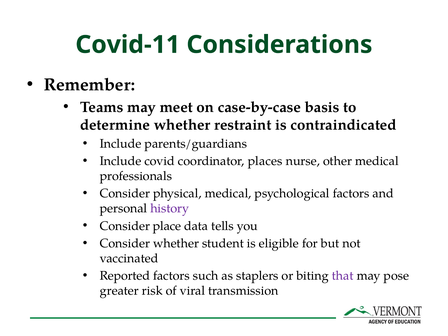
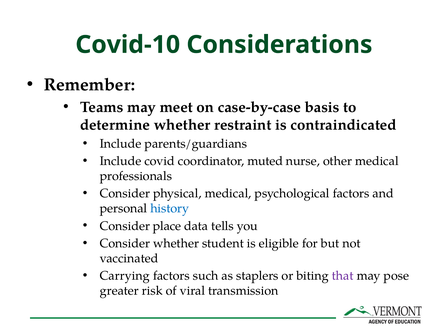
Covid-11: Covid-11 -> Covid-10 (128, 45)
places: places -> muted (265, 161)
history colour: purple -> blue (170, 208)
Reported: Reported -> Carrying (125, 276)
